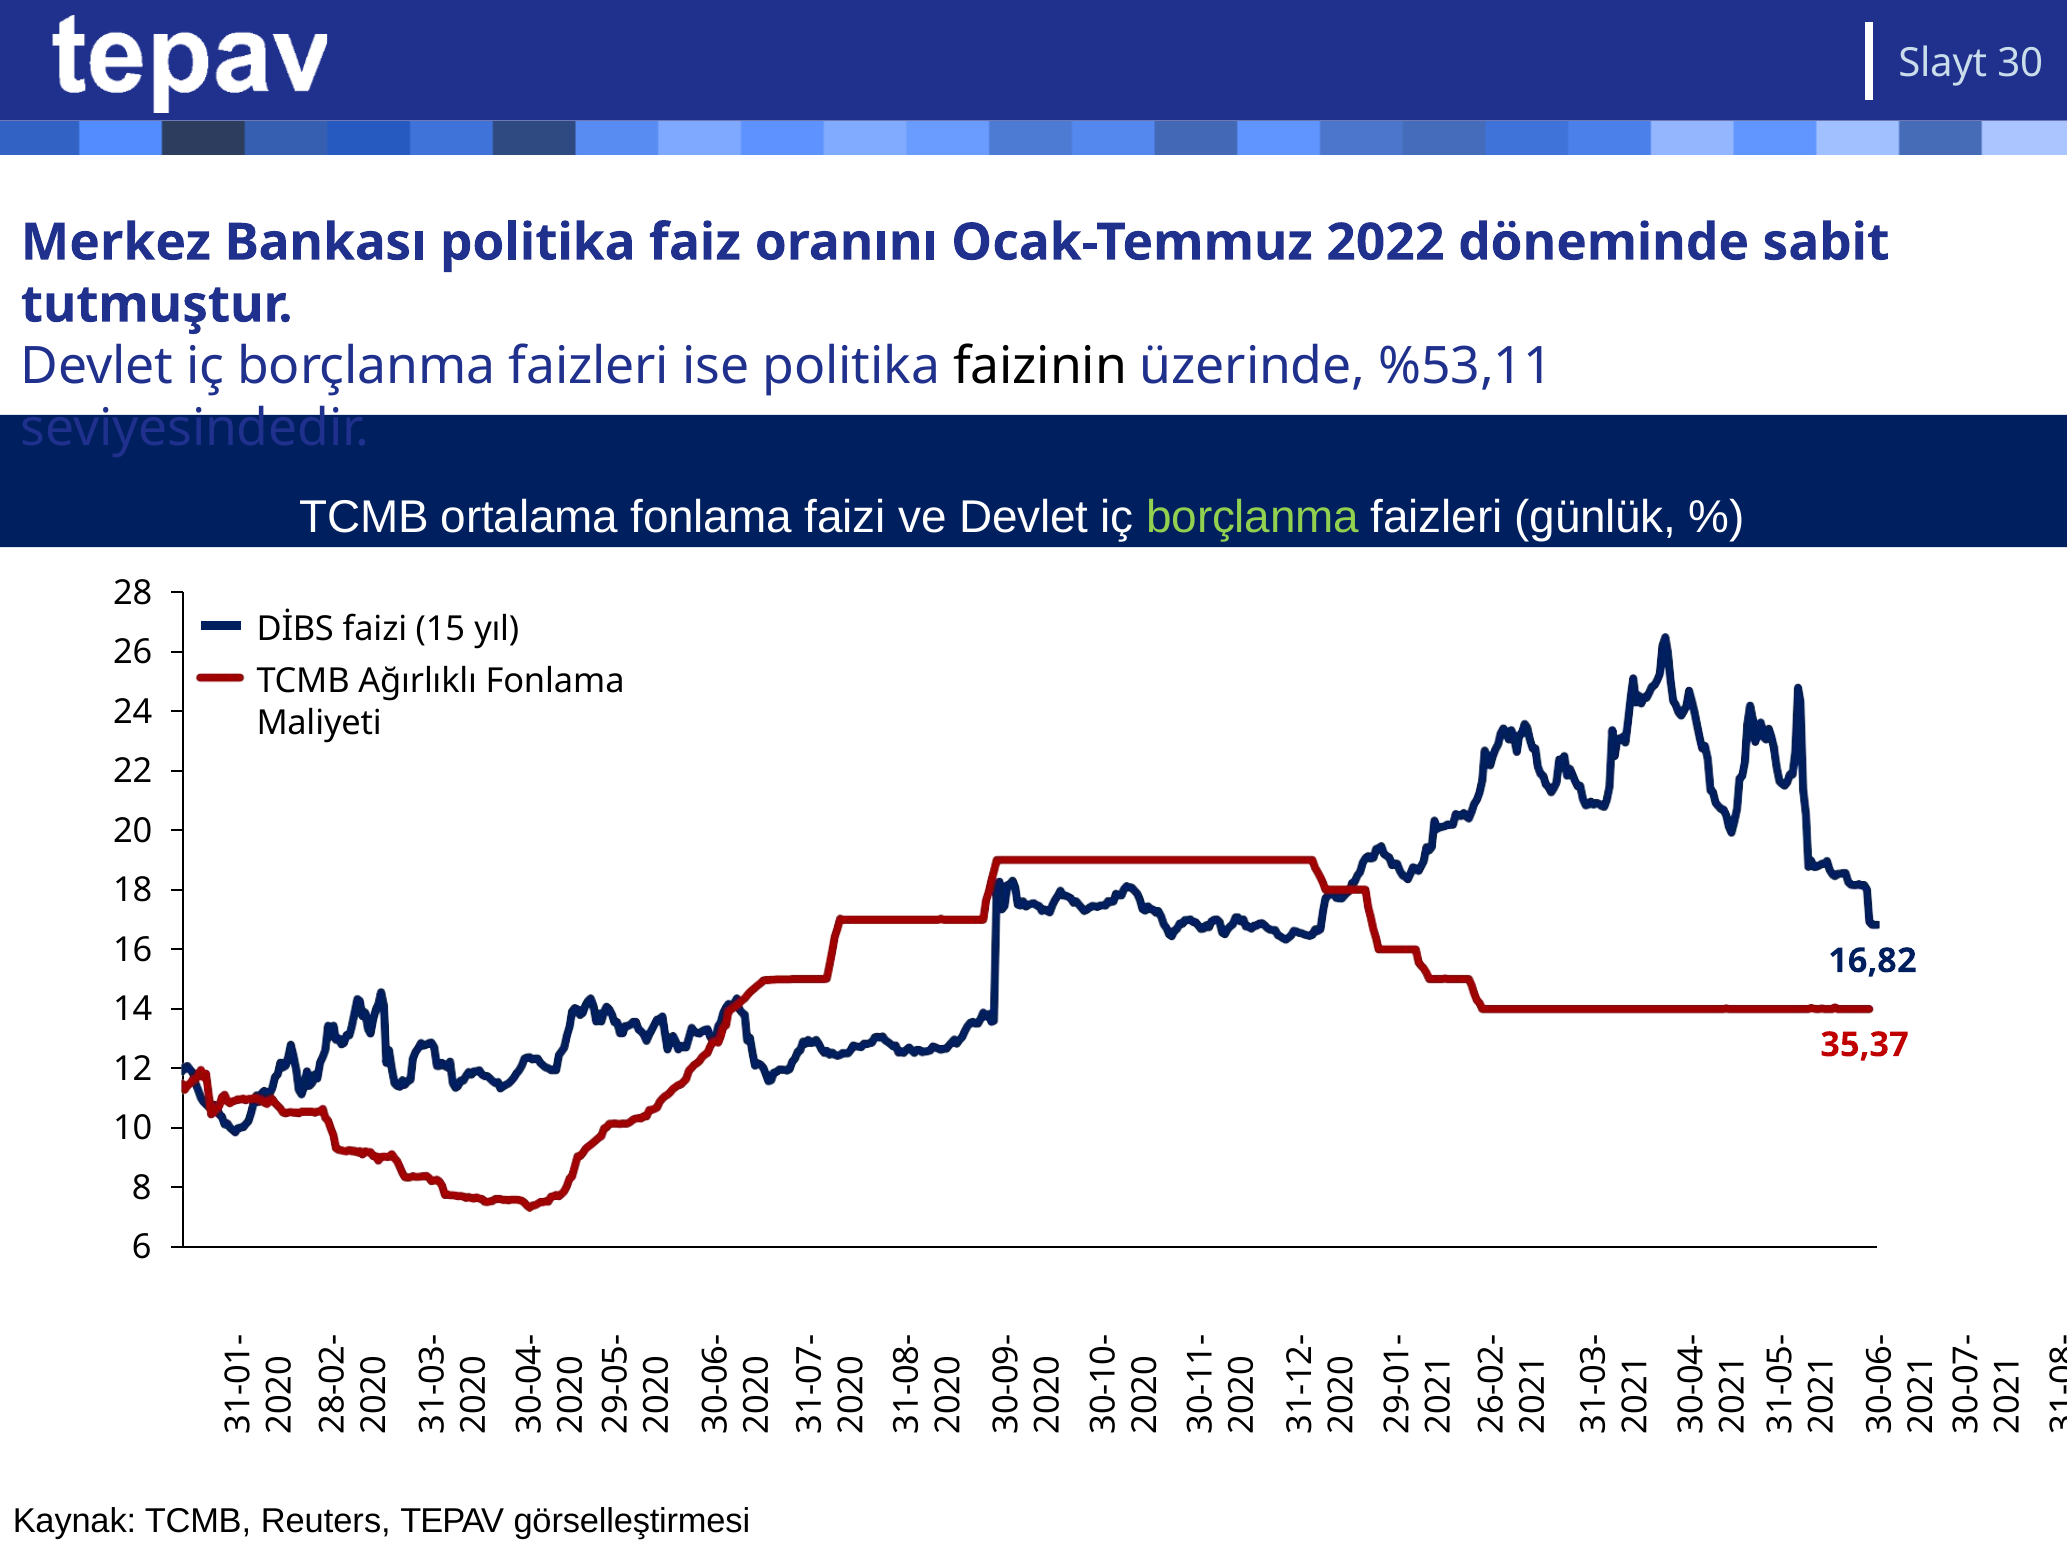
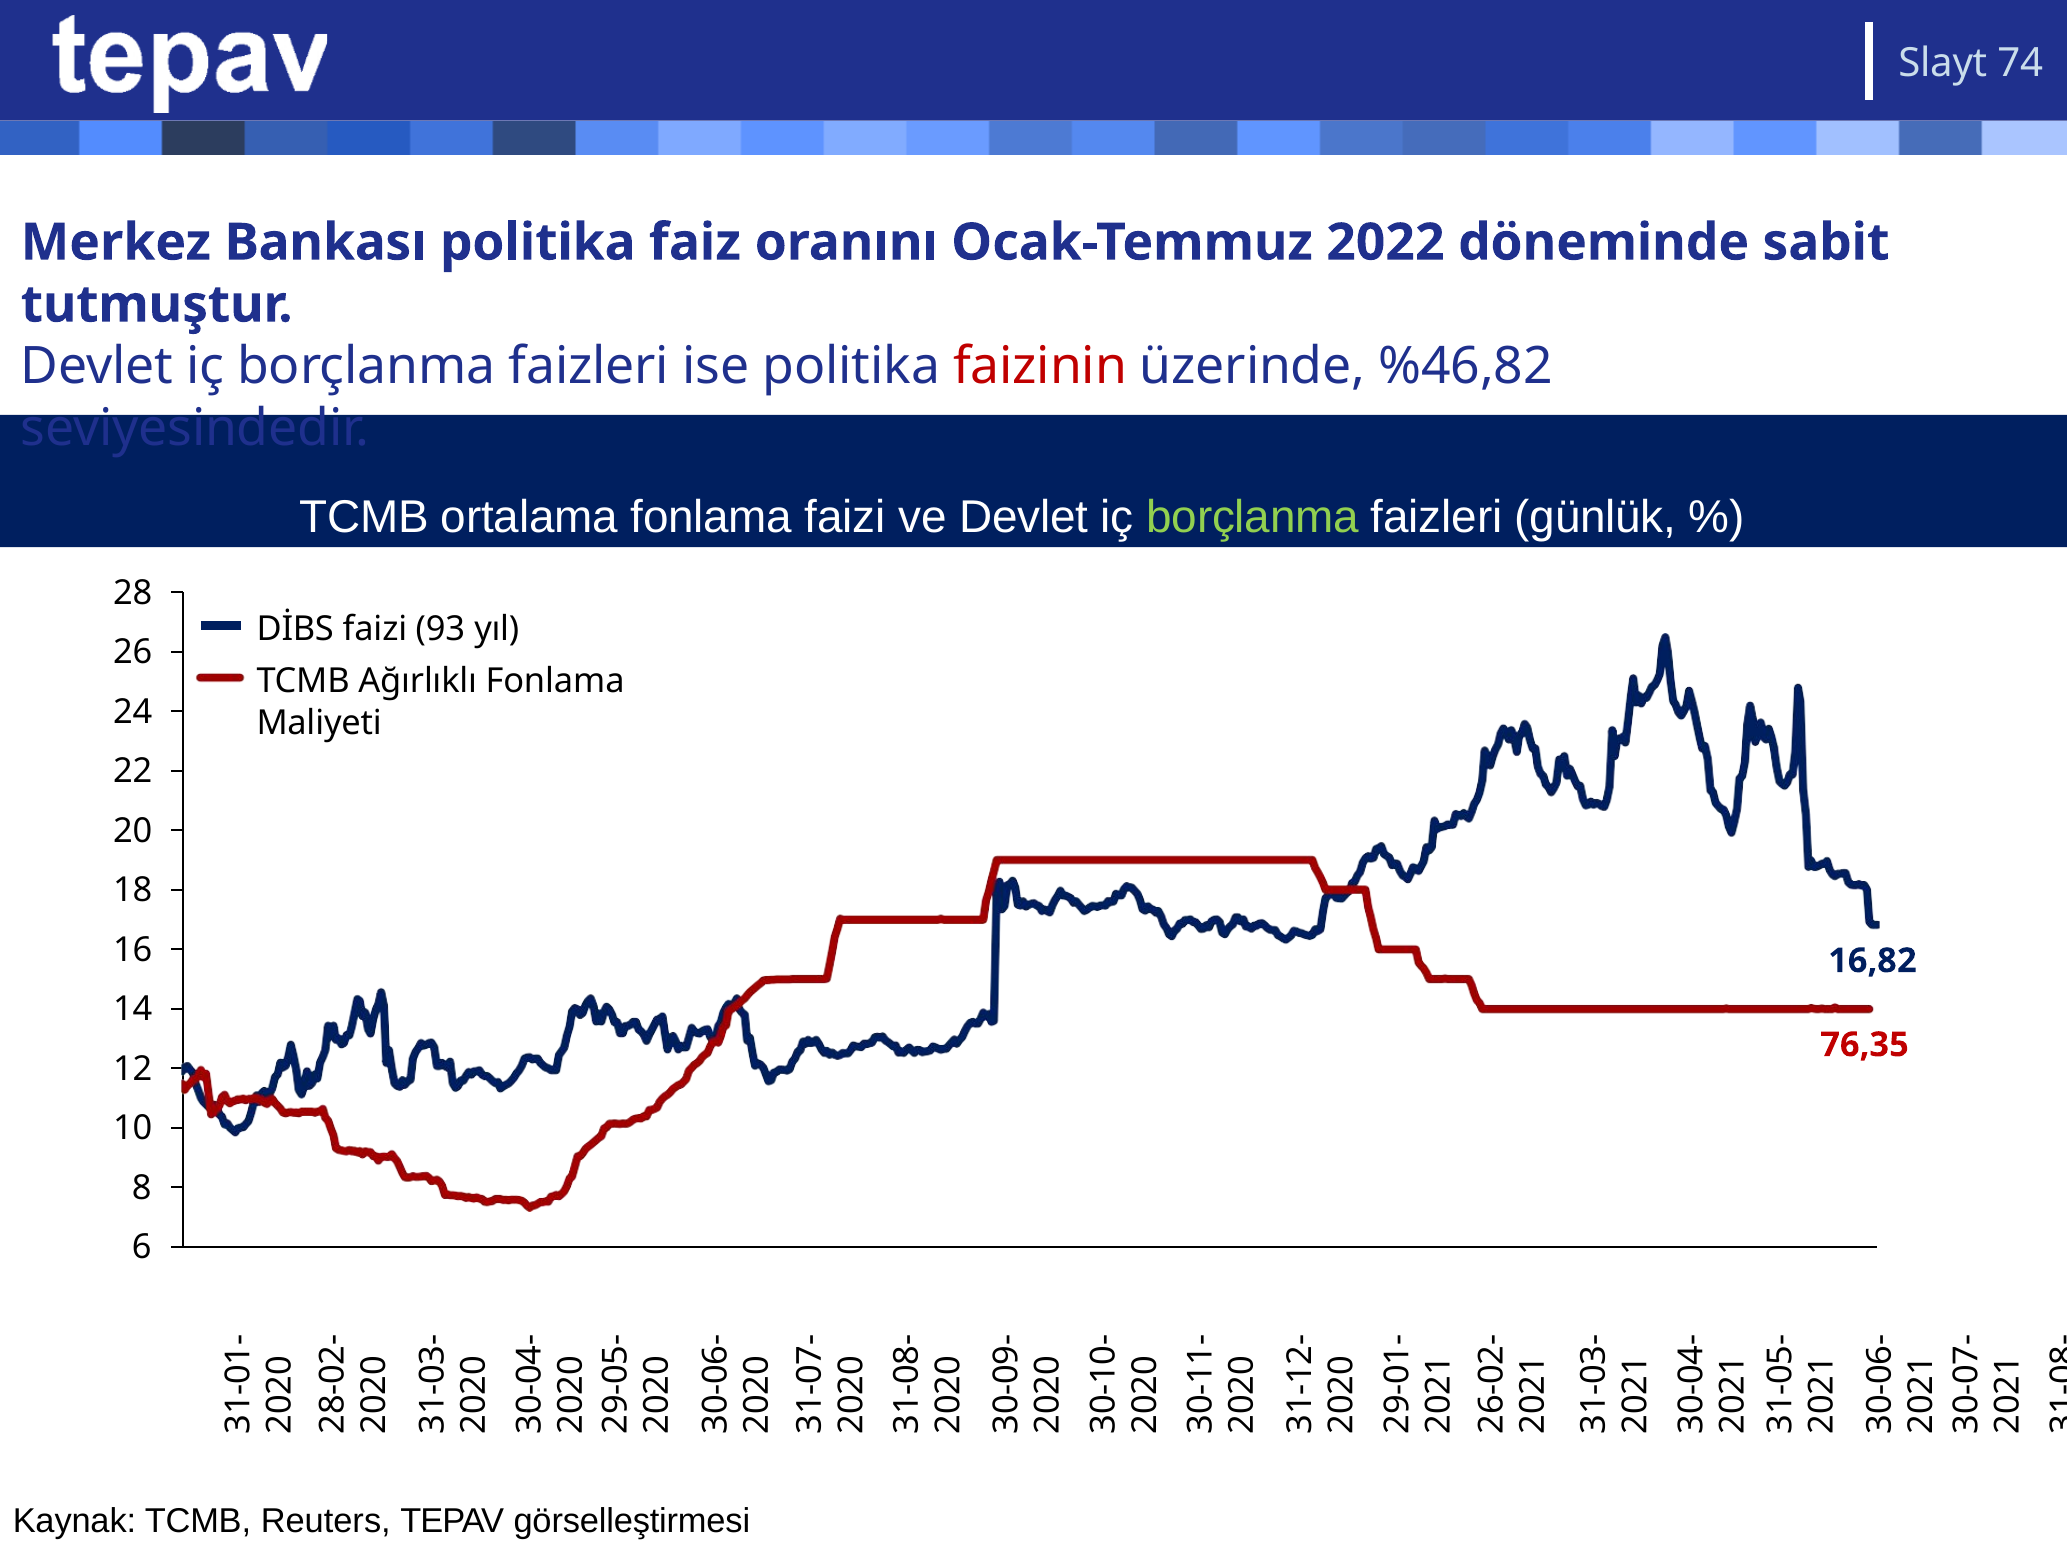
30: 30 -> 74 (2020, 63)
faizinin colour: black -> red (1040, 367)
%53,11: %53,11 -> %46,82 (1466, 367)
15: 15 -> 93 (440, 628)
35,37: 35,37 -> 76,35 (1865, 1044)
